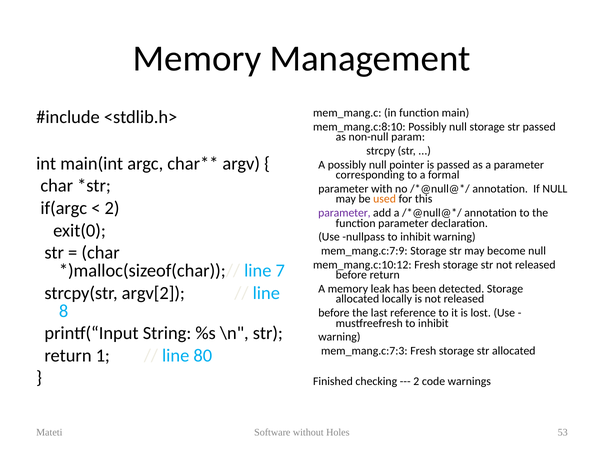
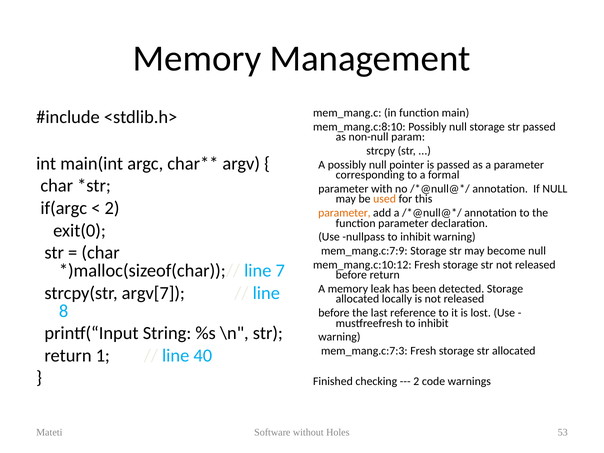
parameter colour: purple -> orange (344, 213)
argv[2: argv[2 -> argv[7 (153, 293)
80: 80 -> 40 (203, 356)
